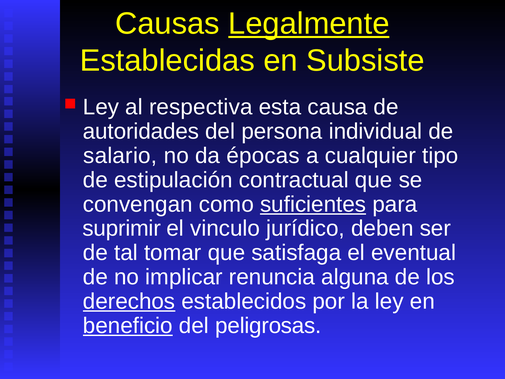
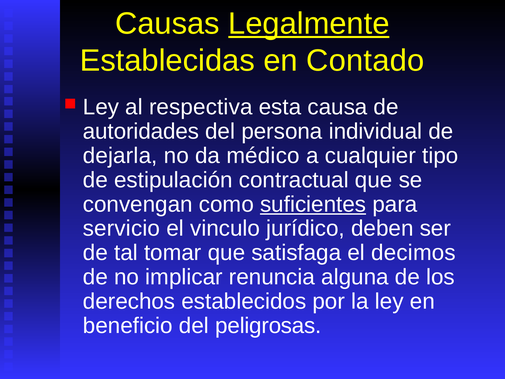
Subsiste: Subsiste -> Contado (365, 61)
salario: salario -> dejarla (120, 156)
épocas: épocas -> médico (263, 156)
suprimir: suprimir -> servicio (122, 228)
eventual: eventual -> decimos (413, 253)
derechos underline: present -> none (129, 301)
beneficio underline: present -> none (128, 325)
